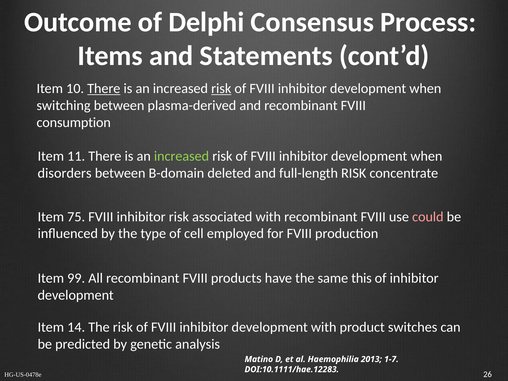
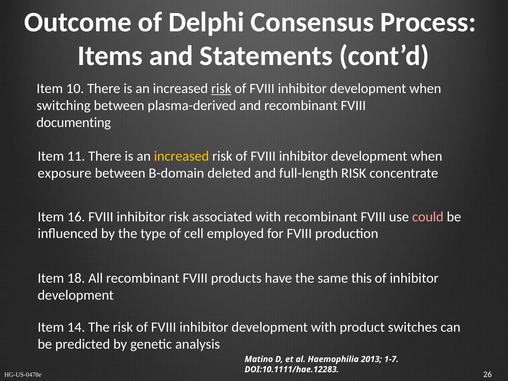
There underline: present -> none (104, 89)
consumption: consumption -> documenting (74, 122)
increased colour: light green -> yellow (181, 156)
disorders: disorders -> exposure (65, 173)
75: 75 -> 16 (76, 217)
99: 99 -> 18 (76, 278)
